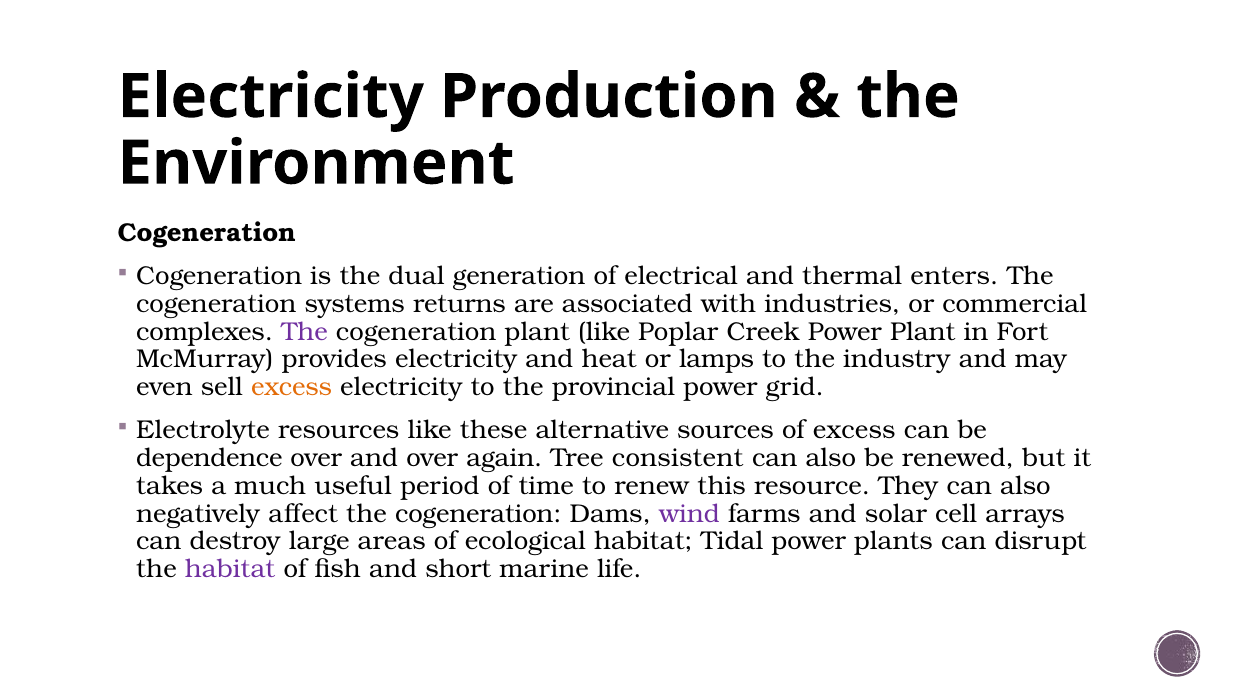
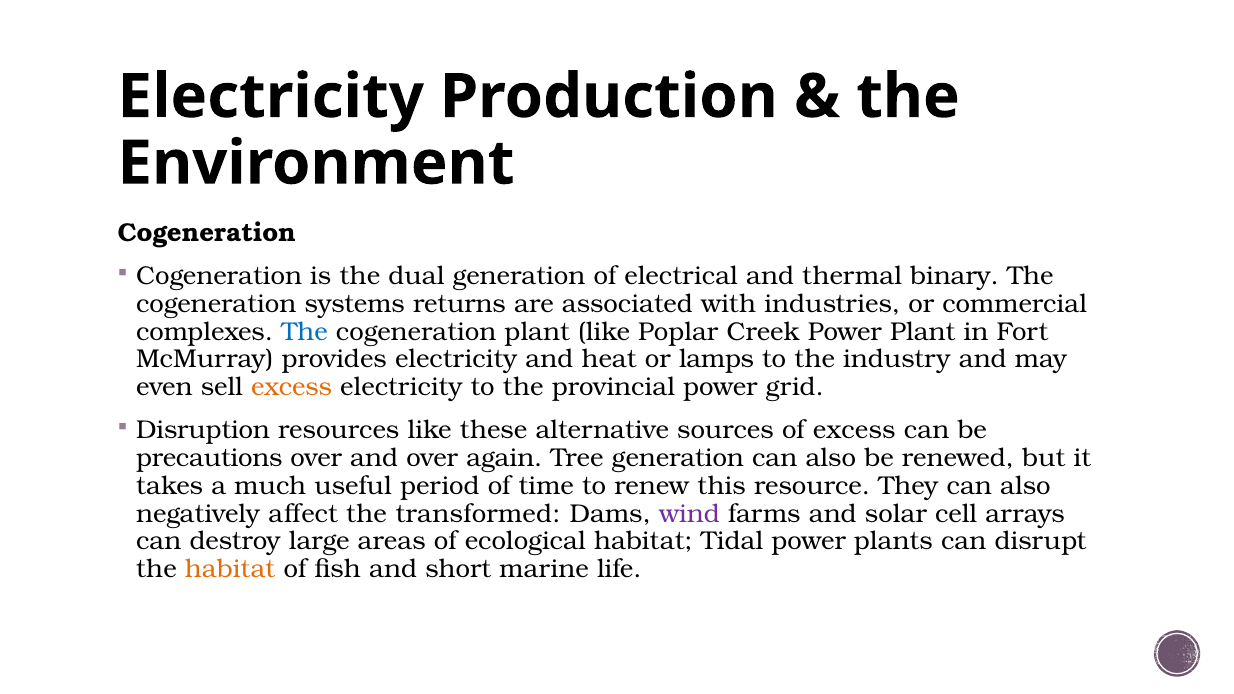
enters: enters -> binary (955, 276)
The colour: purple -> blue (305, 332)
Electrolyte: Electrolyte -> Disruption (203, 430)
dependence: dependence -> precautions (209, 458)
Tree consistent: consistent -> generation (678, 458)
affect the cogeneration: cogeneration -> transformed (478, 514)
habitat colour: purple -> orange (230, 569)
